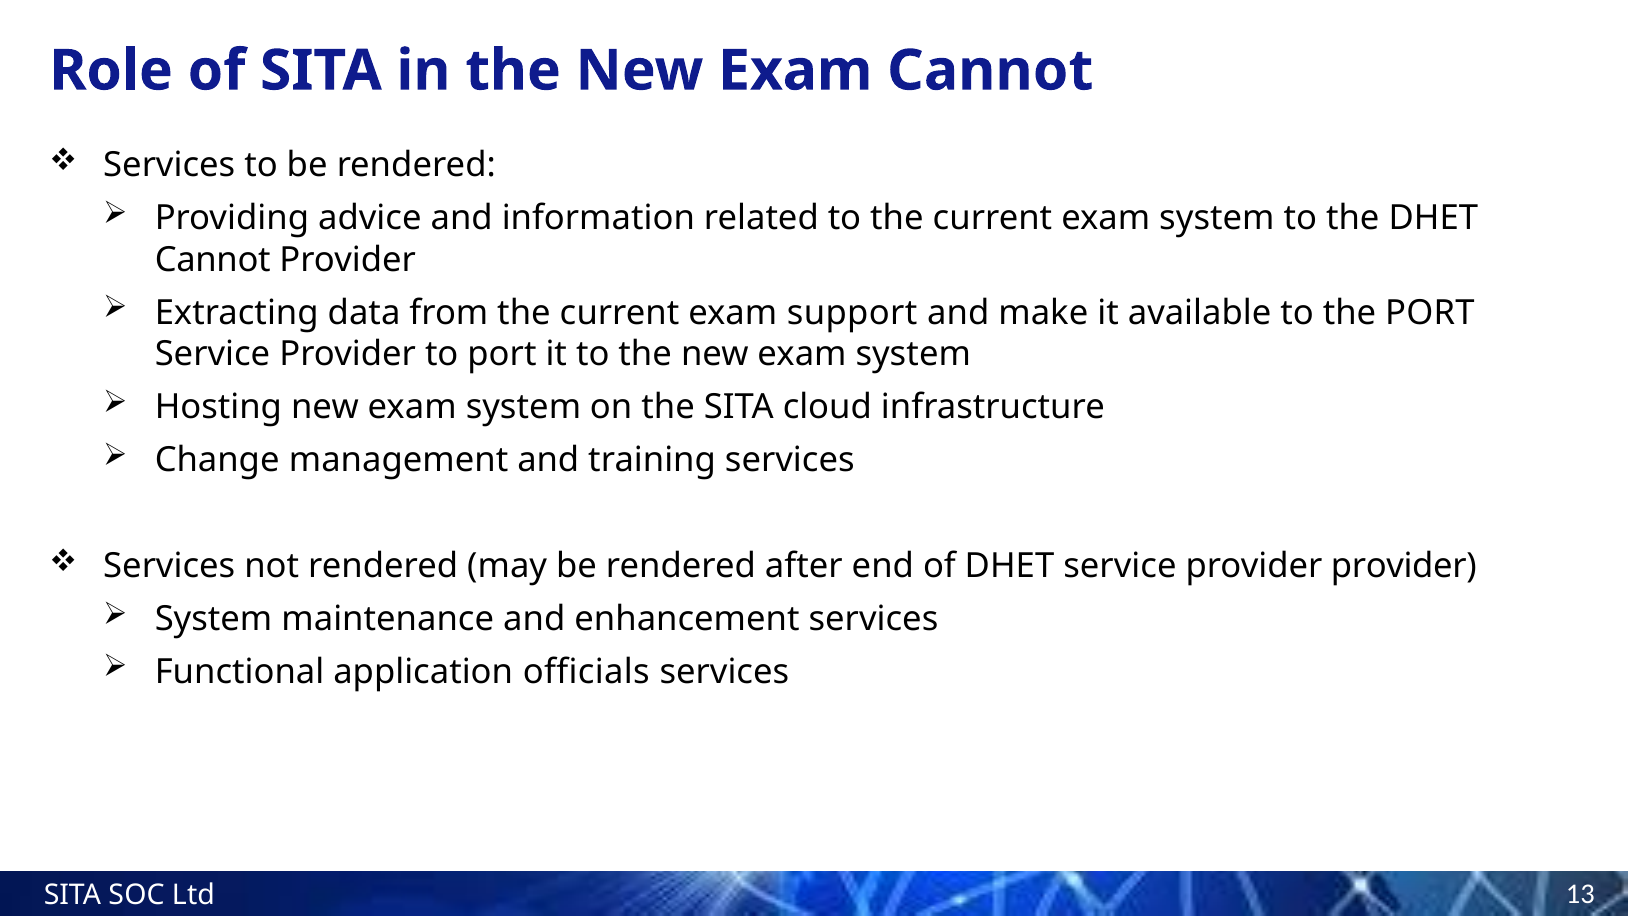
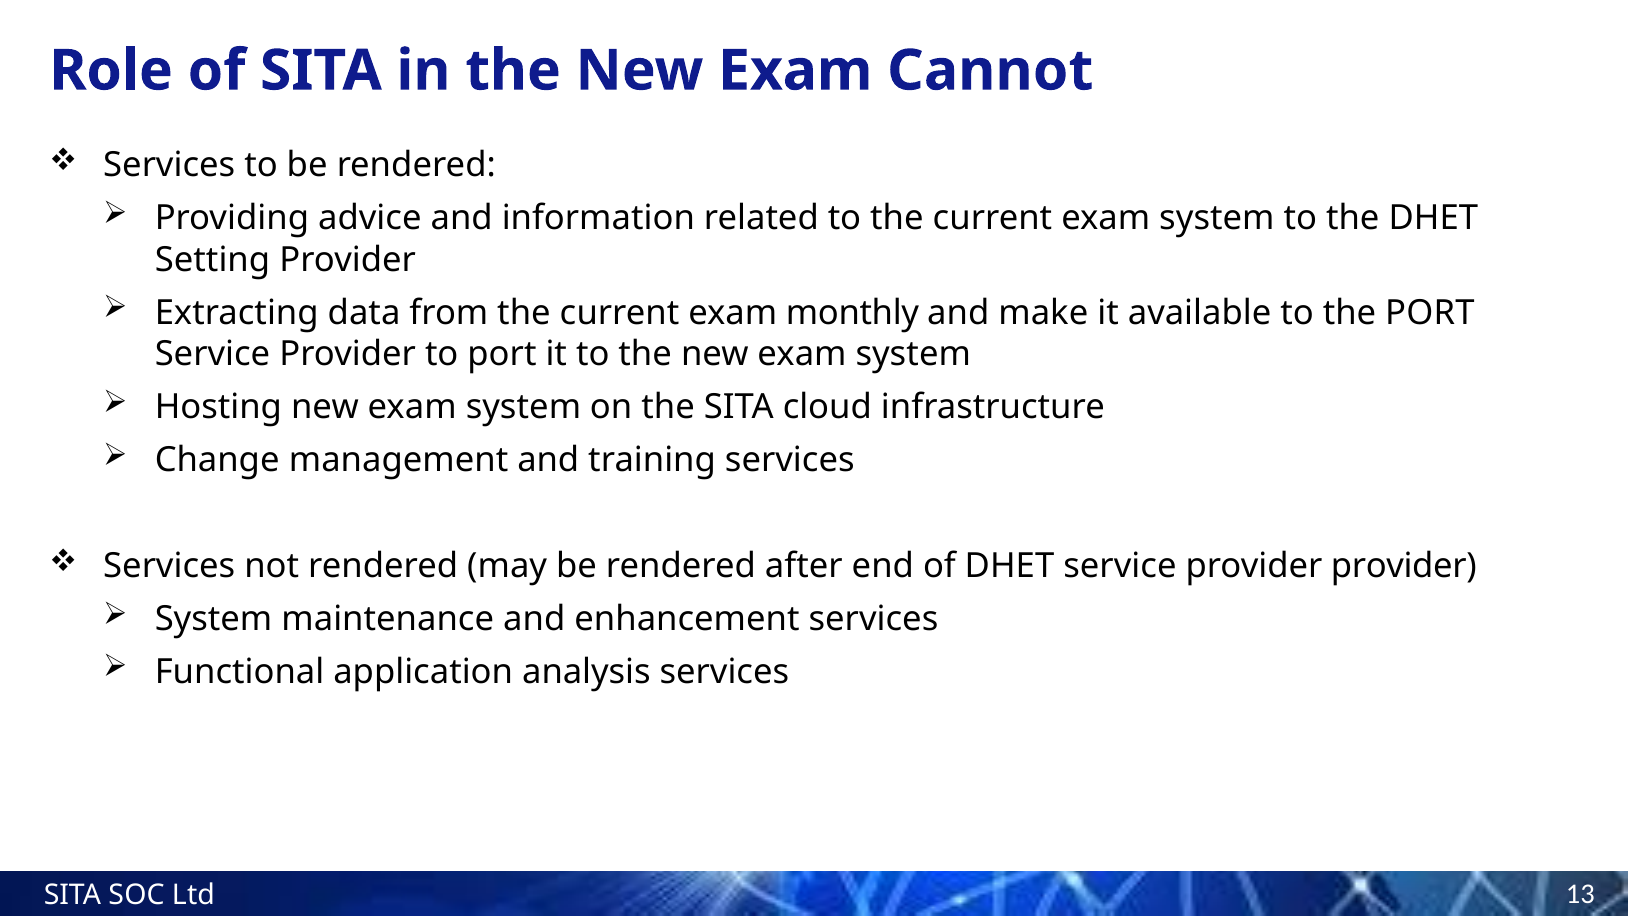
Cannot: Cannot -> Setting (212, 260)
support: support -> monthly (852, 313)
officials: officials -> analysis (586, 672)
